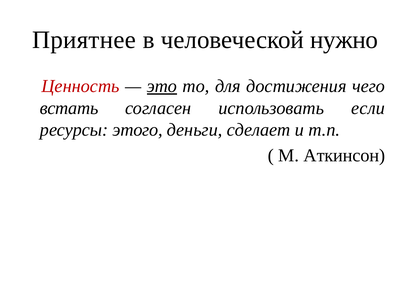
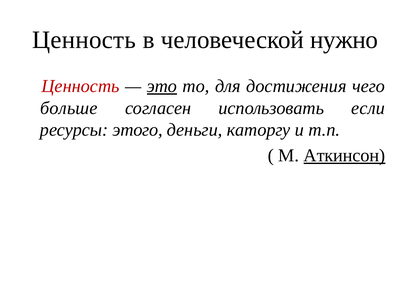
Приятнее: Приятнее -> Ценность (84, 40)
встать: встать -> больше (69, 108)
сделает: сделает -> каторгу (259, 130)
Аткинсон underline: none -> present (344, 155)
